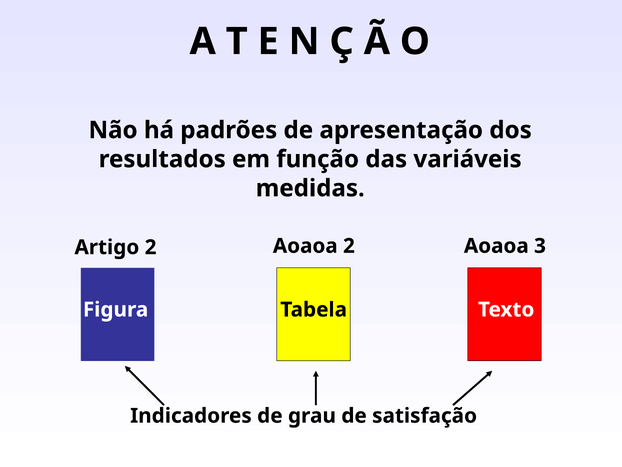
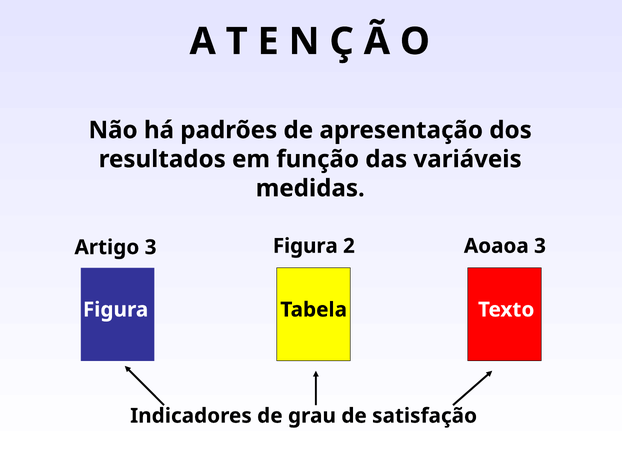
Aoaoa: Aoaoa -> Figura (305, 246)
Artigo 2: 2 -> 3 (151, 247)
